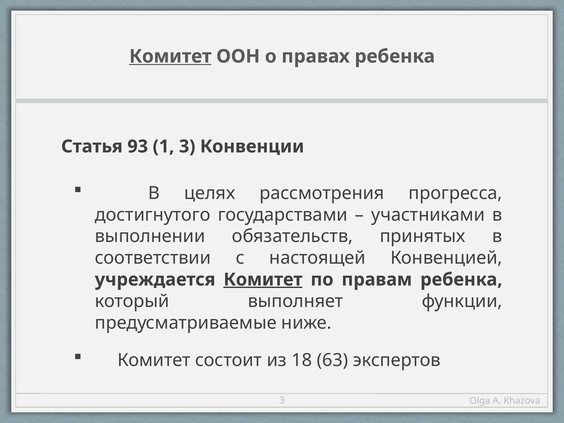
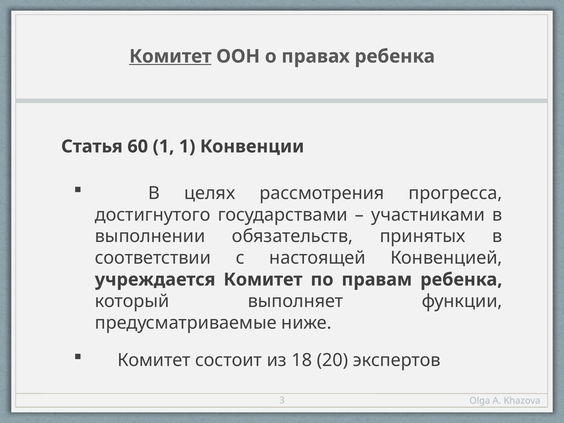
93: 93 -> 60 (138, 146)
1 3: 3 -> 1 (187, 146)
Комитет underline: present -> none (263, 280)
63: 63 -> 20 (332, 360)
